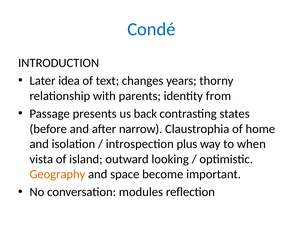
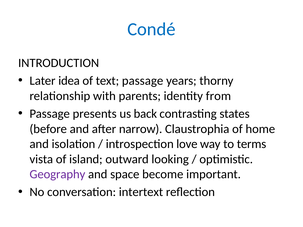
text changes: changes -> passage (143, 81)
plus: plus -> love (187, 144)
when: when -> terms (252, 144)
Geography colour: orange -> purple (57, 174)
modules: modules -> intertext (141, 192)
